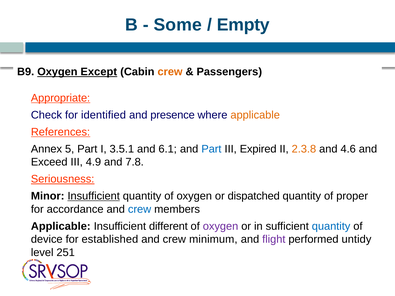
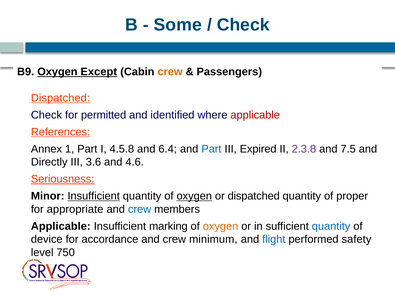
Empty: Empty -> Check (243, 25)
Appropriate: Appropriate -> Dispatched (60, 98)
identified: identified -> permitted (104, 115)
presence: presence -> identified (172, 115)
applicable colour: orange -> red (255, 115)
5: 5 -> 1 (70, 149)
3.5.1: 3.5.1 -> 4.5.8 (122, 149)
6.1: 6.1 -> 6.4 (168, 149)
2.3.8 colour: orange -> purple (304, 149)
4.6: 4.6 -> 7.5 (348, 149)
Exceed: Exceed -> Directly (49, 162)
4.9: 4.9 -> 3.6 (93, 162)
7.8: 7.8 -> 4.6 (135, 162)
oxygen underline: none -> present (194, 196)
accordance: accordance -> appropriate (75, 209)
different: different -> marking (168, 226)
oxygen colour: purple -> orange (221, 226)
established: established -> accordance (110, 240)
flight colour: purple -> blue (274, 240)
untidy: untidy -> safety (356, 240)
251: 251 -> 750 (66, 253)
